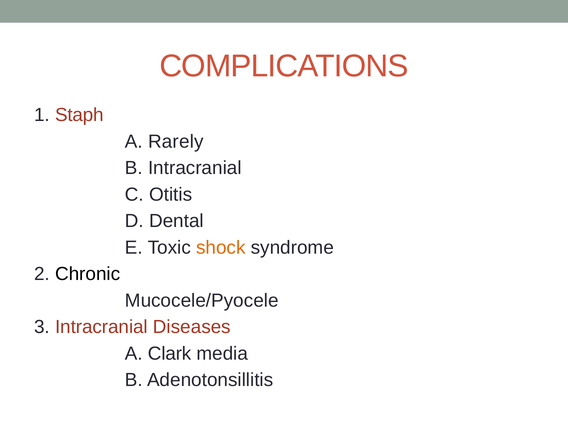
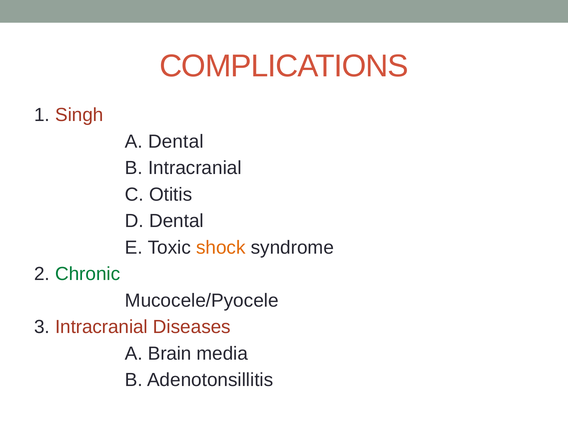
Staph: Staph -> Singh (79, 115)
A Rarely: Rarely -> Dental (176, 141)
Chronic colour: black -> green (88, 274)
Clark: Clark -> Brain (170, 353)
